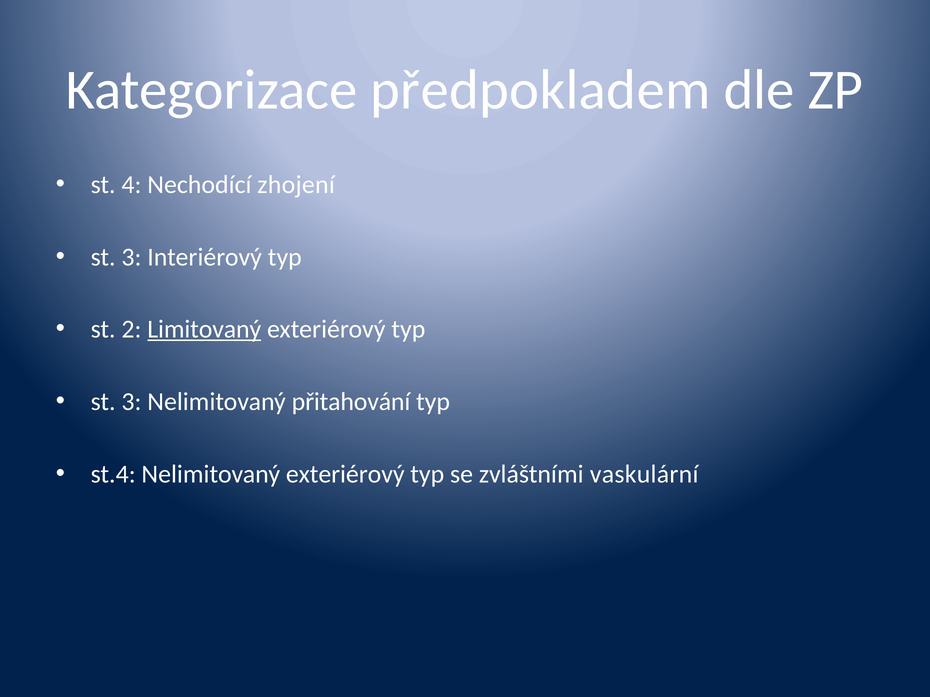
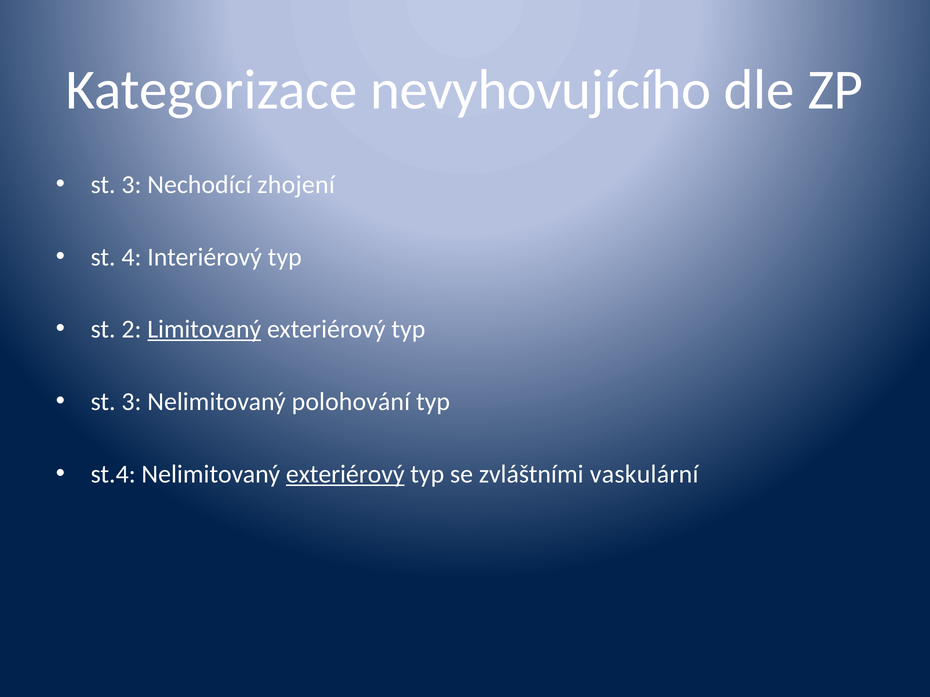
předpokladem: předpokladem -> nevyhovujícího (541, 90)
4: 4 -> 3 (131, 185)
3: 3 -> 4 (131, 257)
přitahování: přitahování -> polohování (351, 402)
exteriérový underline: none -> present (345, 474)
